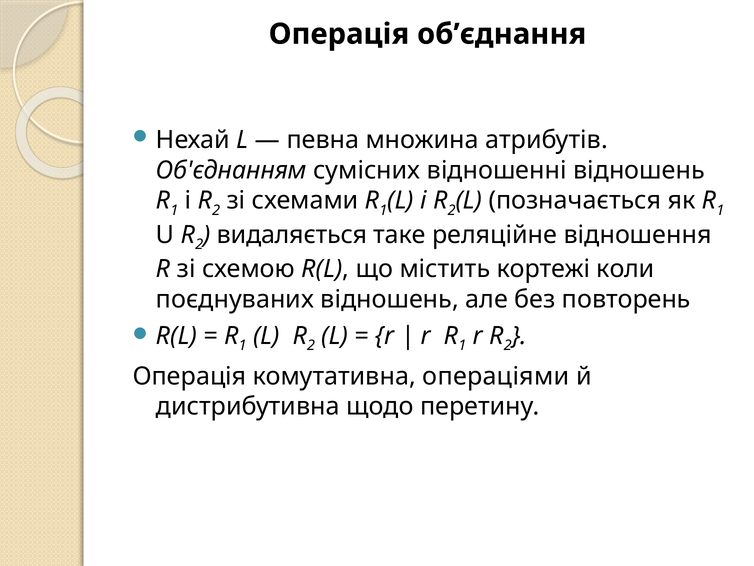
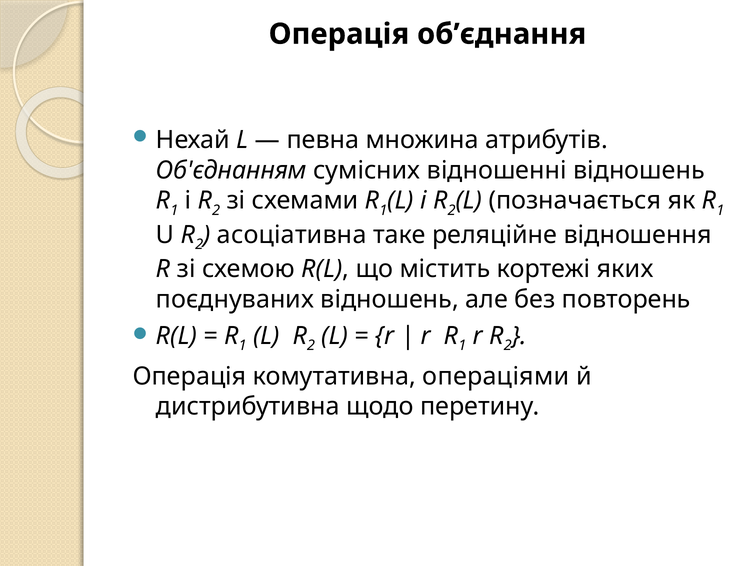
видаляється: видаляється -> асоціативна (292, 235)
коли: коли -> яких (625, 269)
